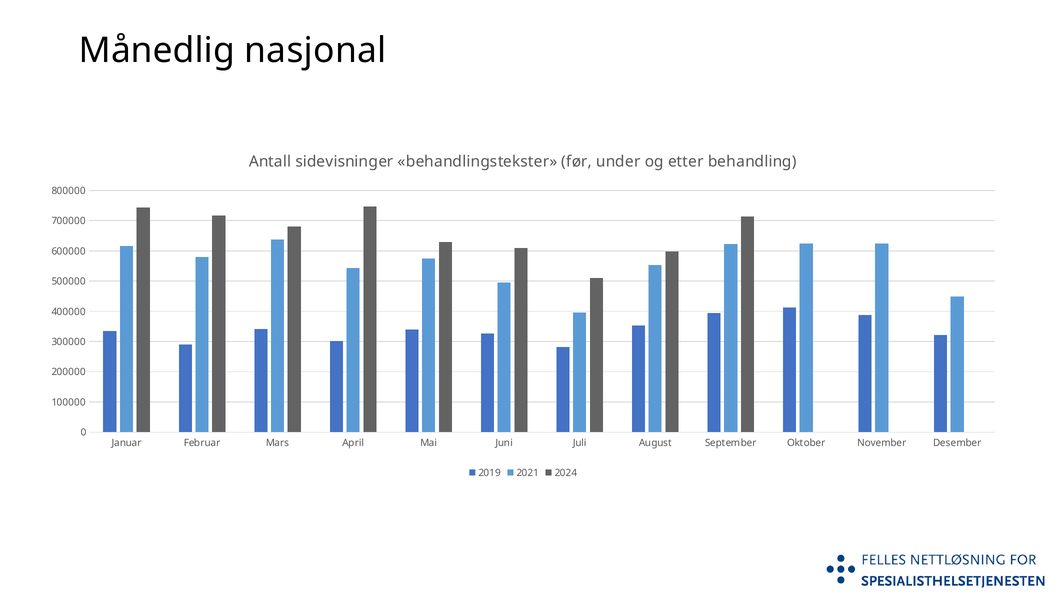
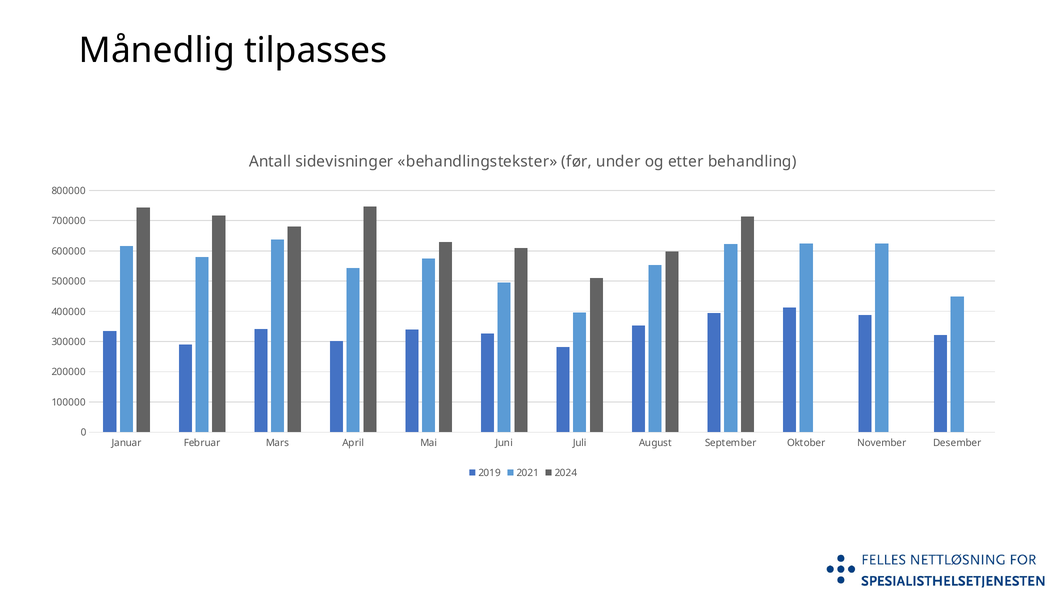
nasjonal: nasjonal -> tilpasses (316, 50)
